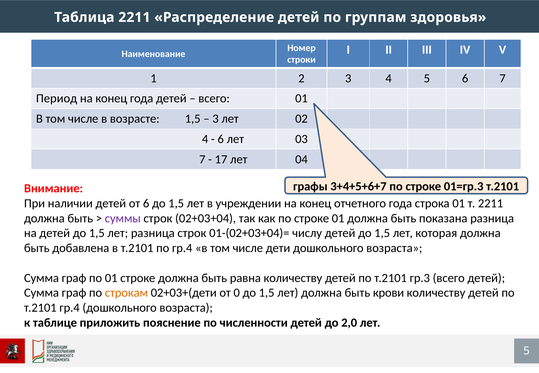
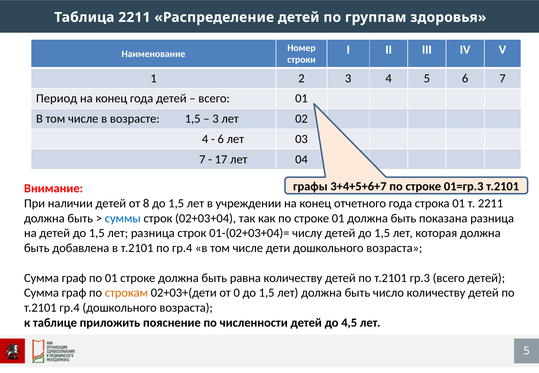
от 6: 6 -> 8 (146, 203)
суммы colour: purple -> blue (123, 218)
крови: крови -> число (388, 293)
2,0: 2,0 -> 4,5 (349, 323)
